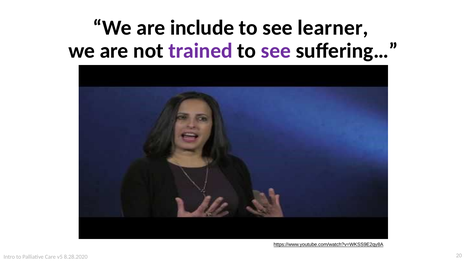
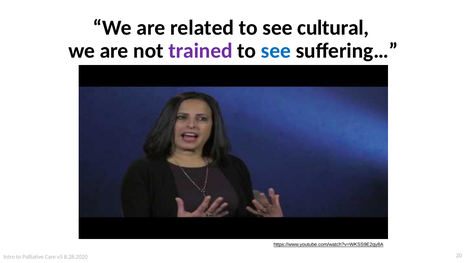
include: include -> related (202, 28)
learner: learner -> cultural (333, 28)
see colour: purple -> blue (276, 51)
